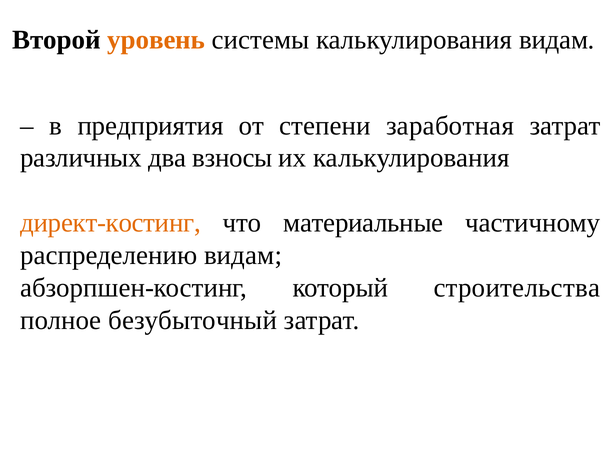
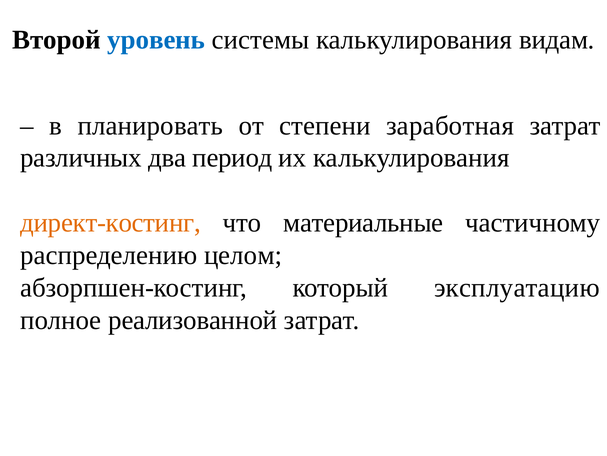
уровень colour: orange -> blue (156, 40)
предприятия: предприятия -> планировать (150, 125)
взносы: взносы -> период (232, 158)
распределению видам: видам -> целом (243, 255)
строительства: строительства -> эксплуатацию (517, 287)
безубыточный: безубыточный -> реализованной (193, 320)
